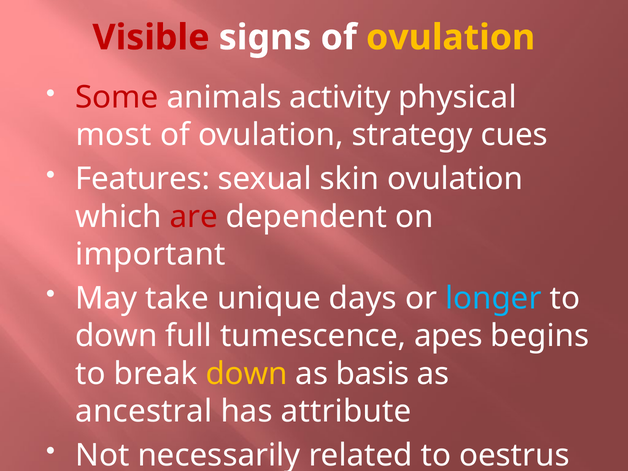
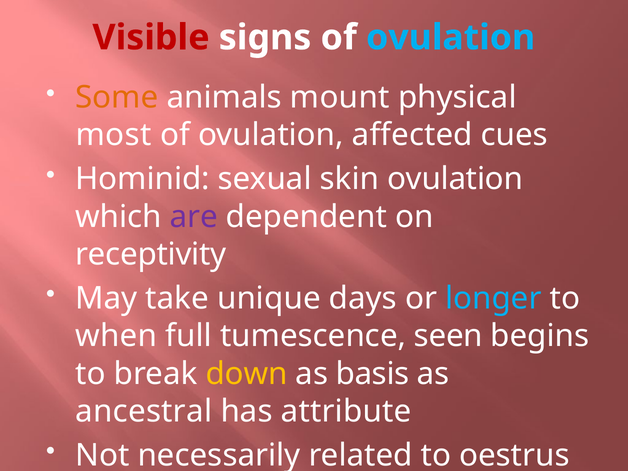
ovulation colour: yellow -> light blue (451, 38)
Some colour: red -> orange (117, 97)
activity: activity -> mount (340, 97)
strategy: strategy -> affected (412, 135)
Features: Features -> Hominid (143, 179)
are colour: red -> purple (194, 217)
important: important -> receptivity (151, 254)
down: down -> when (116, 336)
apes: apes -> seen (448, 336)
